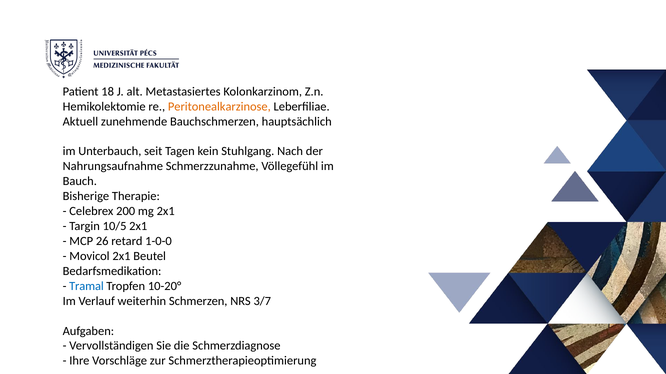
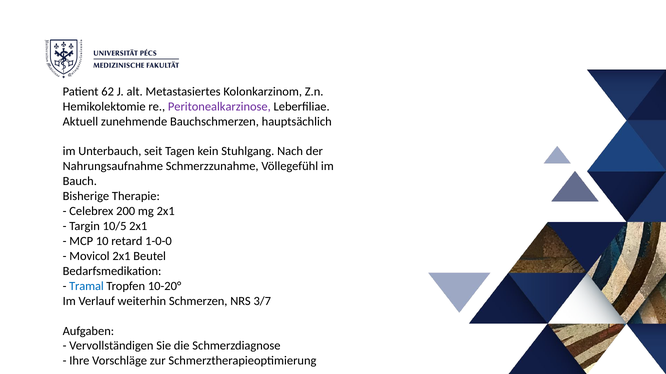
18: 18 -> 62 (108, 92)
Peritonealkarzinose colour: orange -> purple (219, 107)
26: 26 -> 10 (102, 242)
